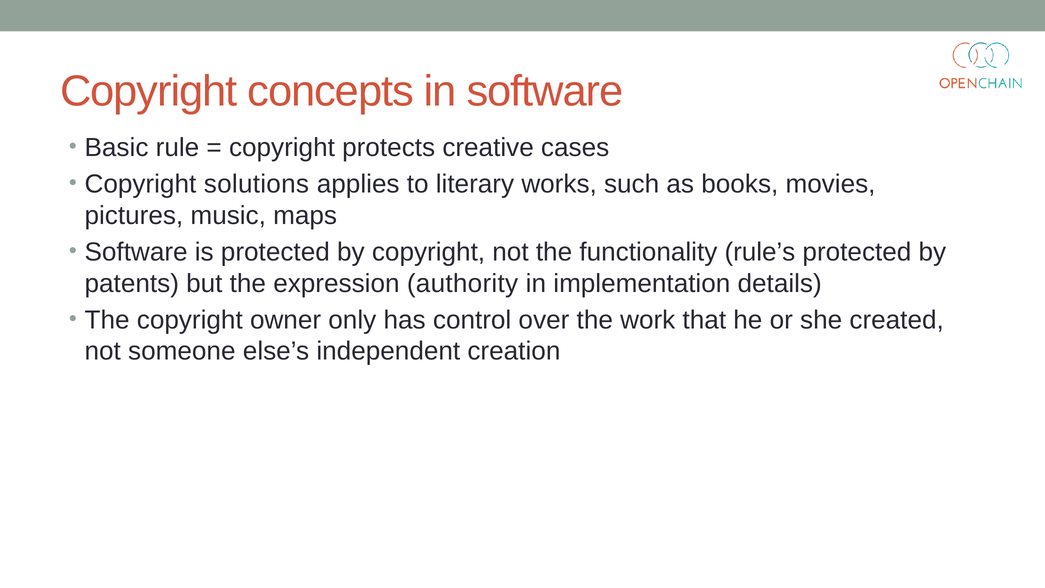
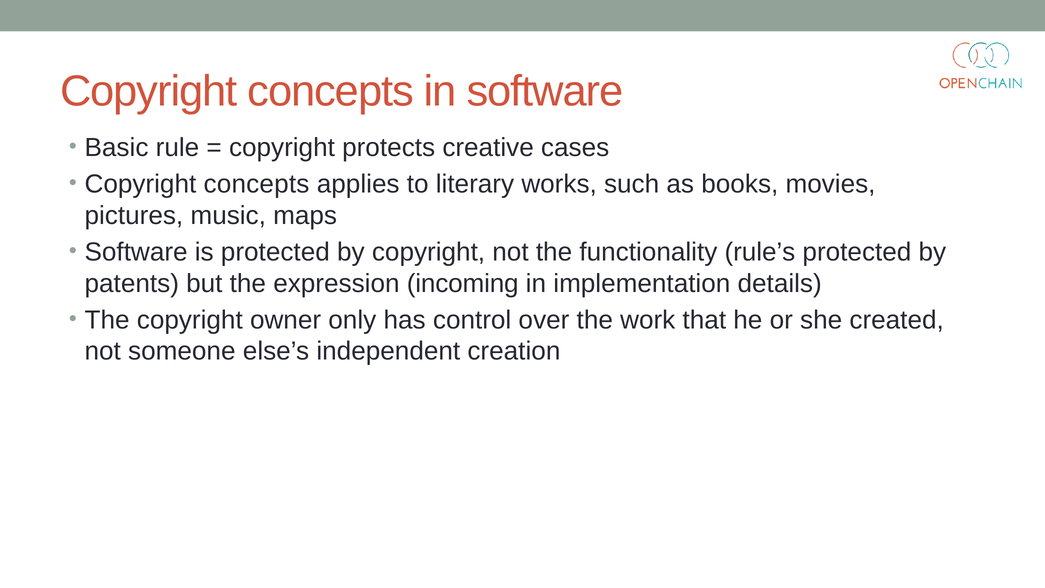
solutions: solutions -> concepts (256, 184)
authority: authority -> incoming (463, 283)
